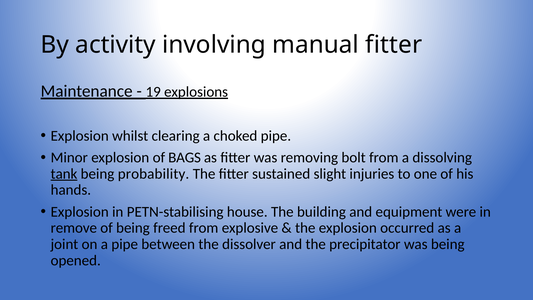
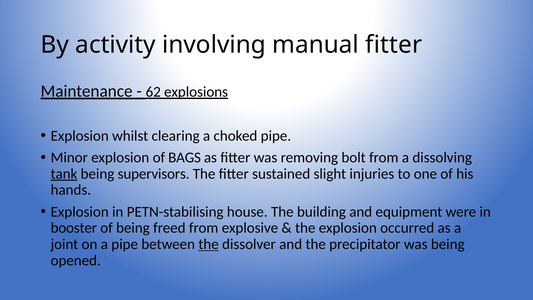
19: 19 -> 62 (153, 92)
probability: probability -> supervisors (154, 174)
remove: remove -> booster (74, 228)
the underline: none -> present (209, 244)
